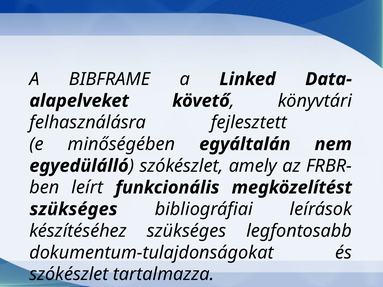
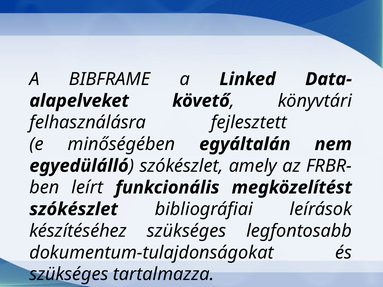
szükséges: szükséges -> szókészlet (74, 209)
szókészlet: szókészlet -> szükséges (69, 274)
